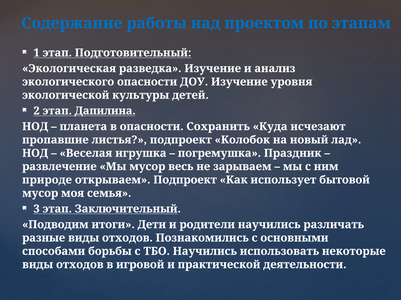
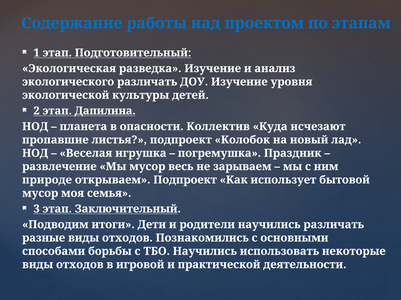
экологического опасности: опасности -> различать (147, 82)
Сохранить: Сохранить -> Коллектив (218, 127)
